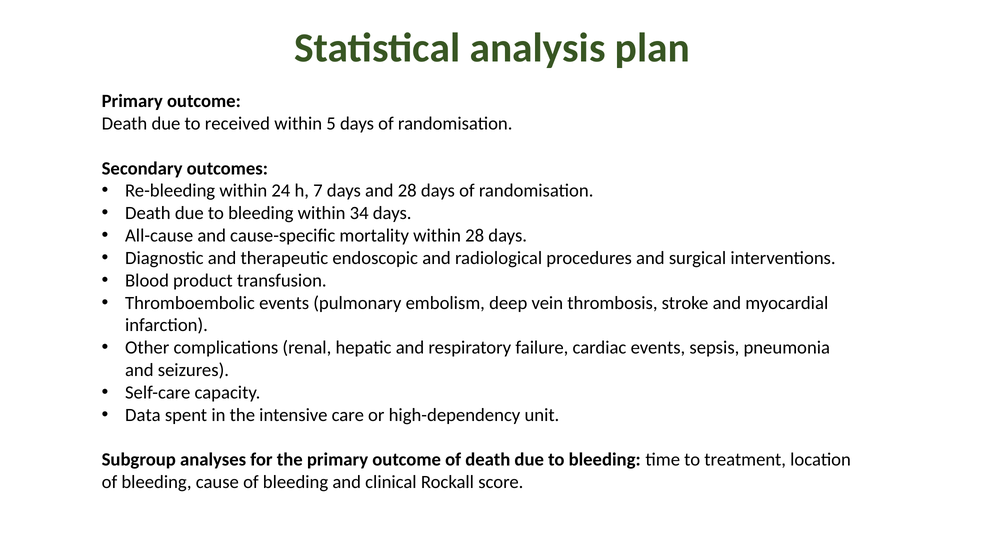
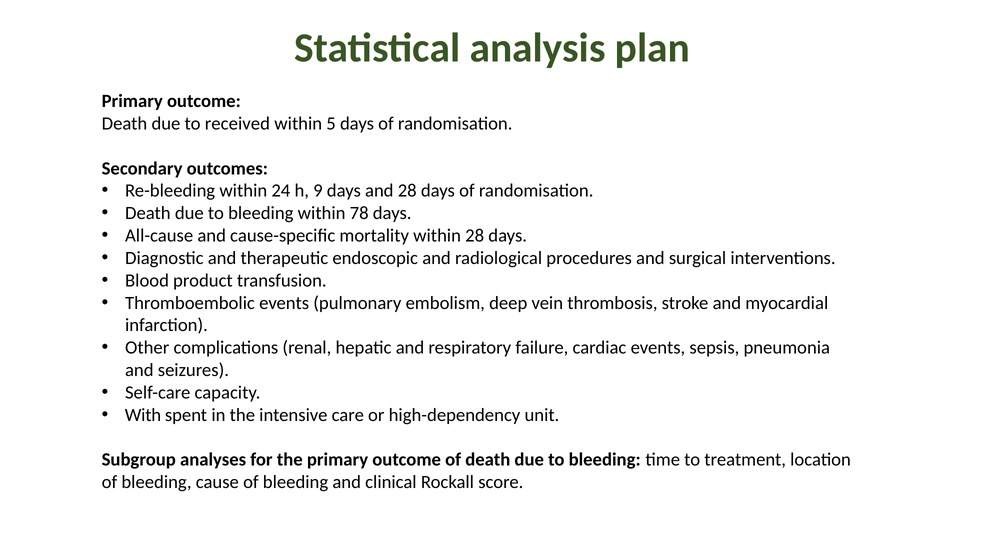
7: 7 -> 9 (318, 191)
34: 34 -> 78 (359, 213)
Data: Data -> With (143, 415)
